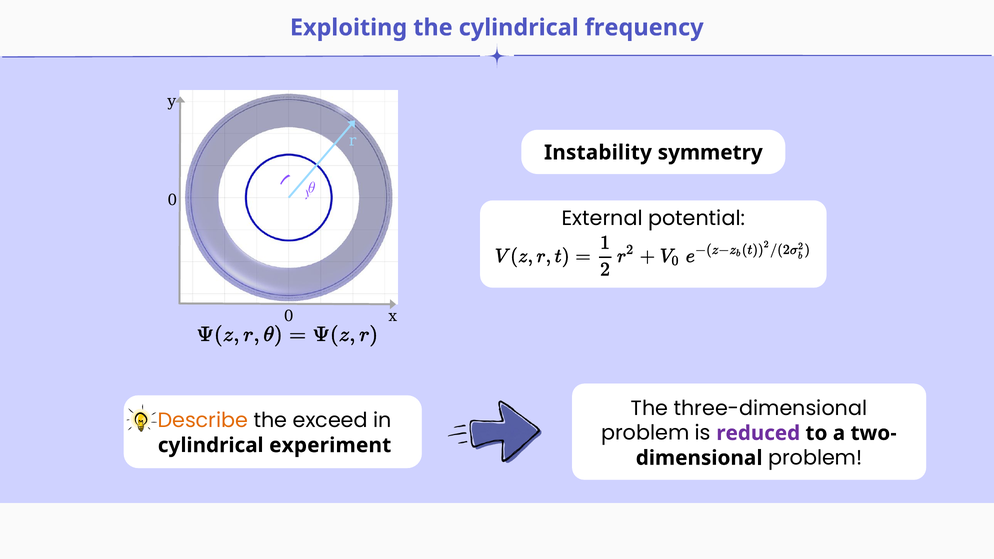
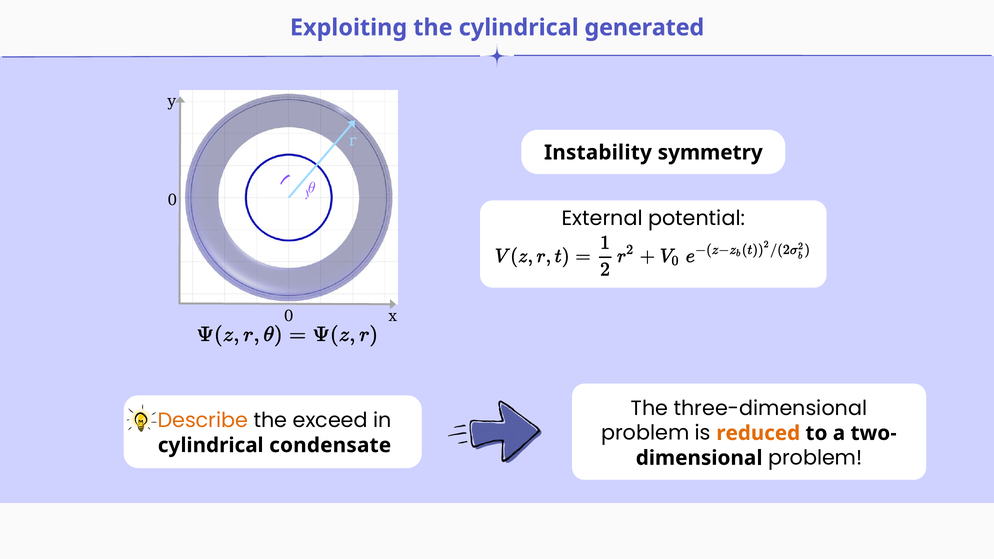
frequency: frequency -> generated (644, 28)
reduced colour: purple -> orange (758, 433)
experiment: experiment -> condensate (330, 445)
